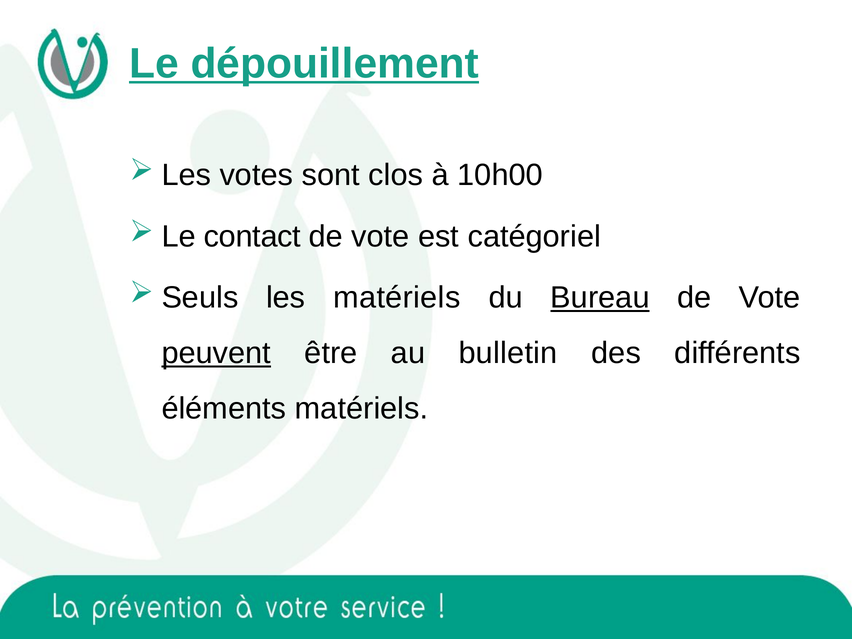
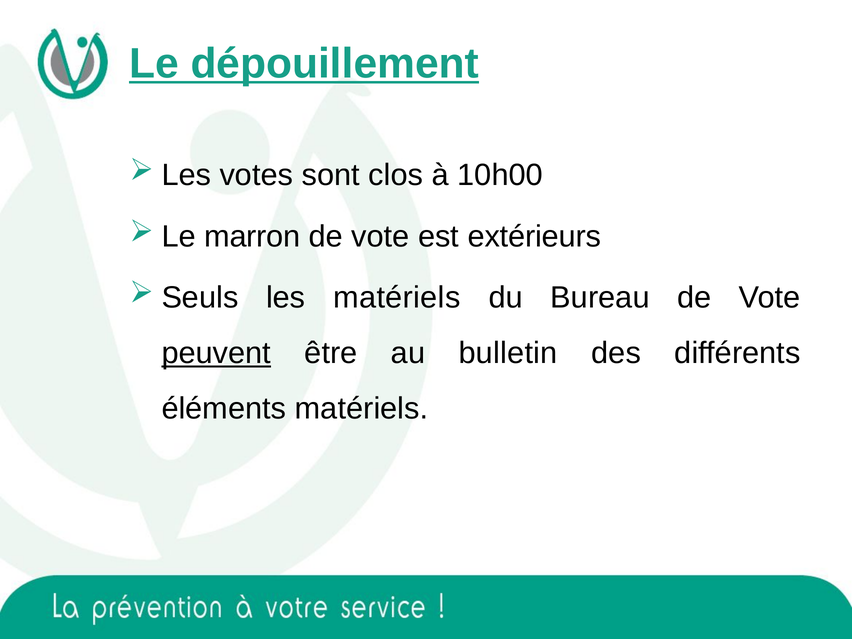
contact: contact -> marron (252, 236)
catégoriel: catégoriel -> extérieurs (534, 236)
Bureau underline: present -> none (600, 298)
